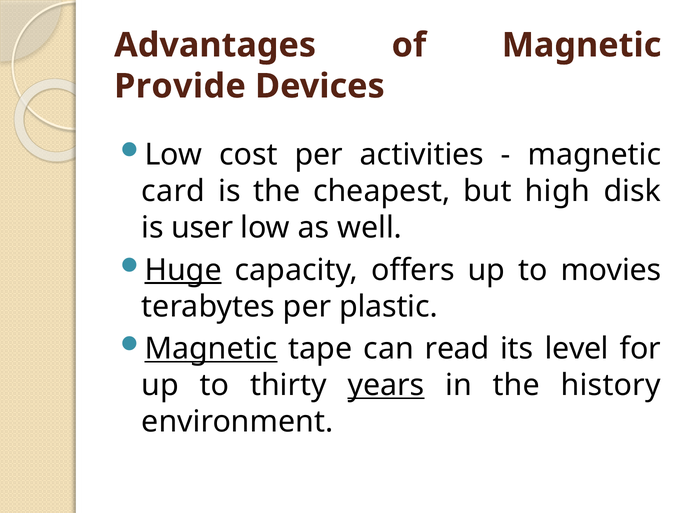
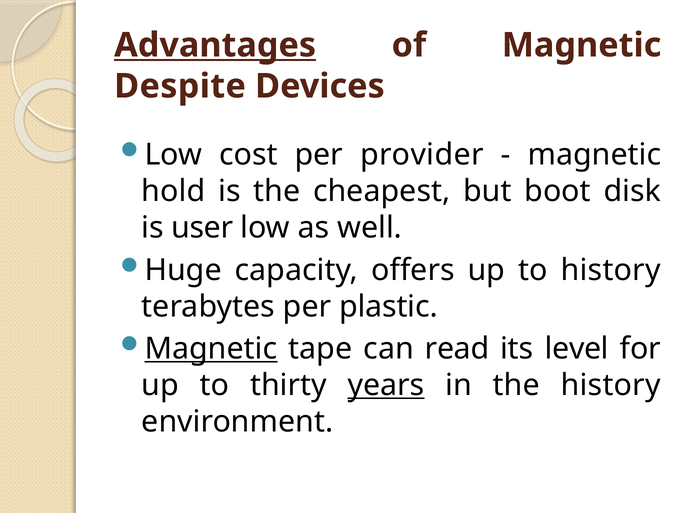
Advantages underline: none -> present (215, 45)
Provide: Provide -> Despite (180, 86)
activities: activities -> provider (422, 155)
card: card -> hold (173, 191)
high: high -> boot (558, 191)
Huge underline: present -> none (183, 270)
to movies: movies -> history (611, 270)
